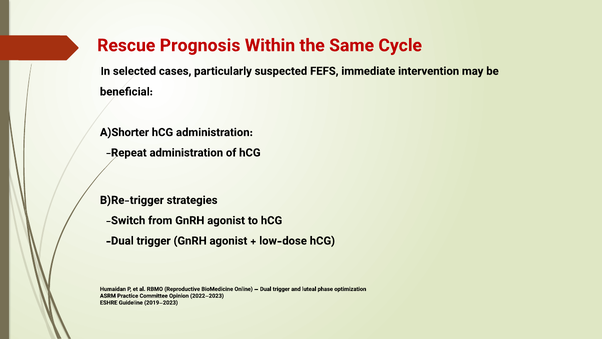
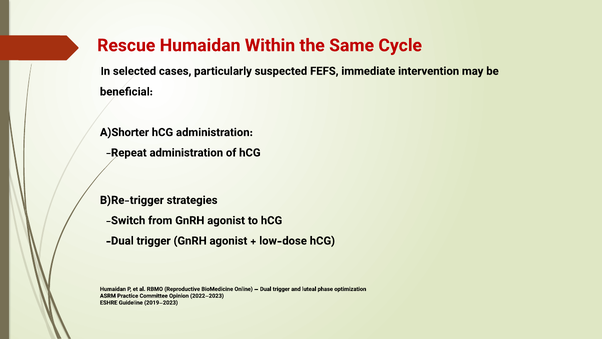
Rescue Prognosis: Prognosis -> Humaidan (200, 45)
